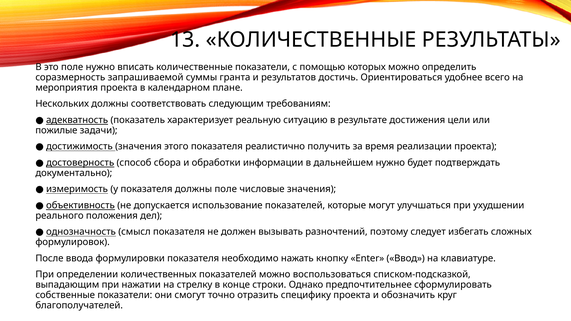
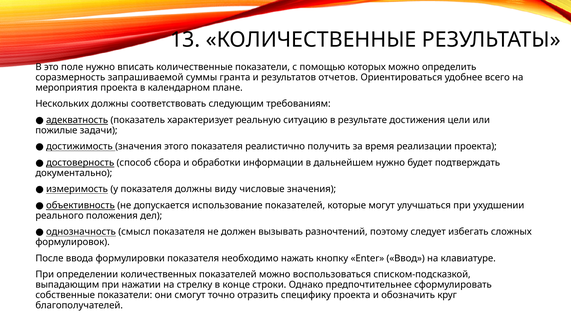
достичь: достичь -> отчетов (338, 77)
должны поле: поле -> виду (226, 189)
